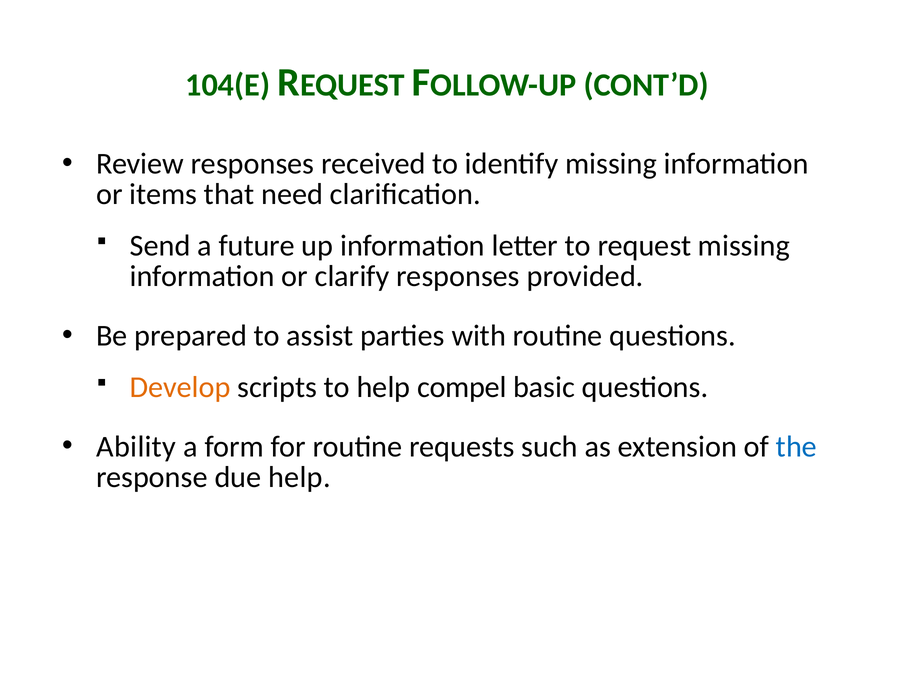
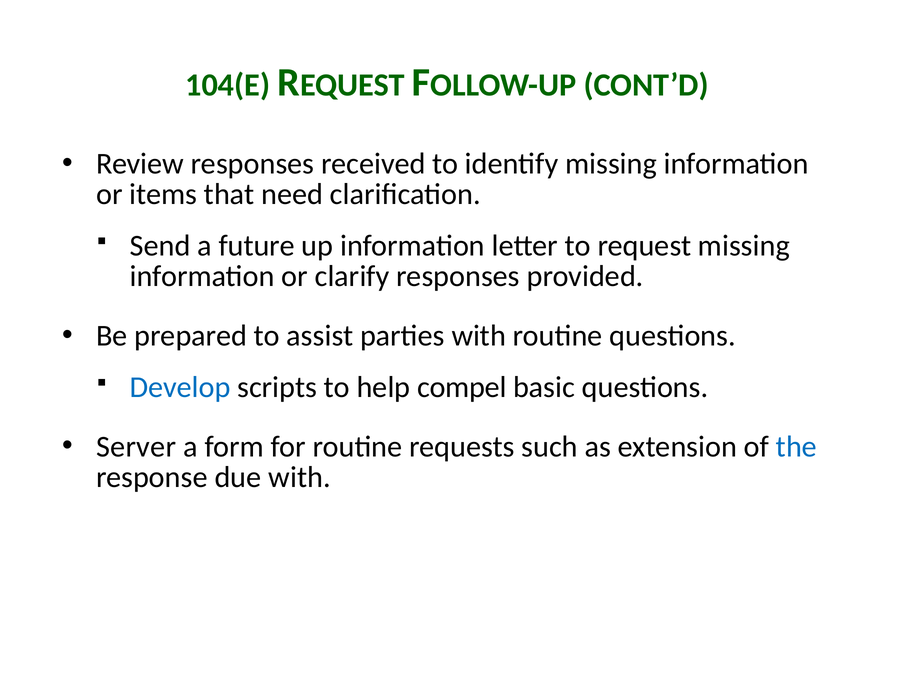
Develop colour: orange -> blue (180, 387)
Ability: Ability -> Server (136, 447)
due help: help -> with (300, 477)
